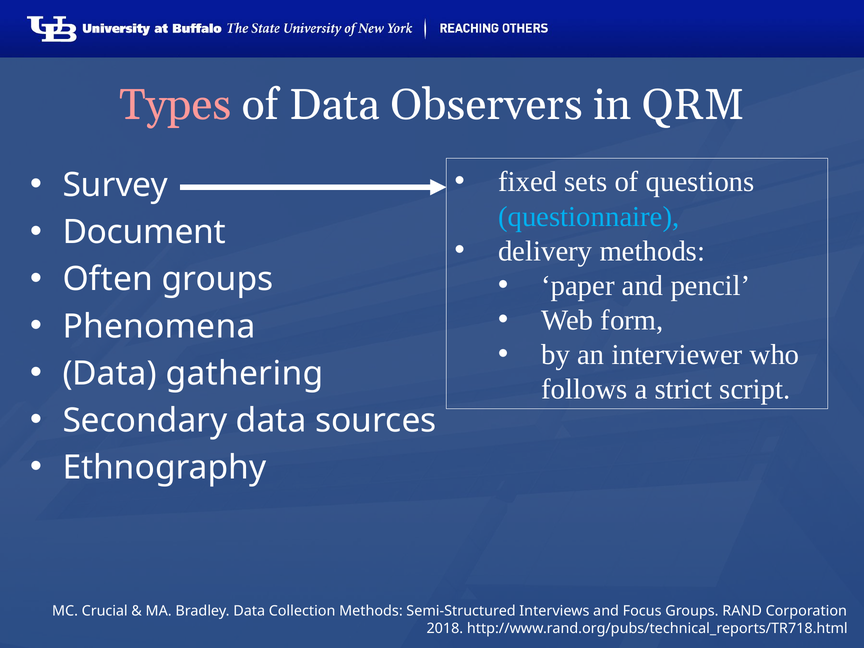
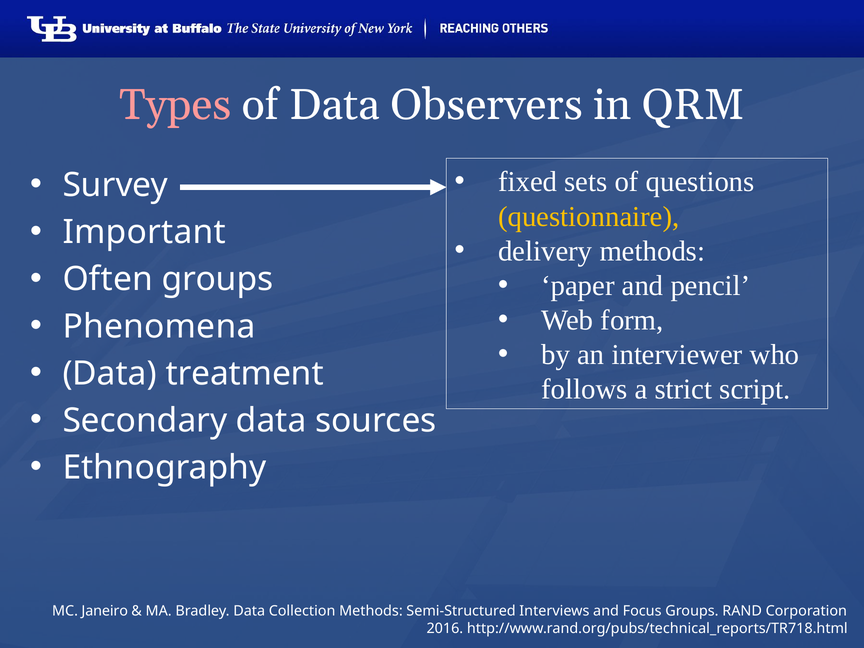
questionnaire colour: light blue -> yellow (589, 216)
Document: Document -> Important (144, 232)
gathering: gathering -> treatment (245, 373)
Crucial: Crucial -> Janeiro (105, 611)
2018: 2018 -> 2016 (445, 628)
